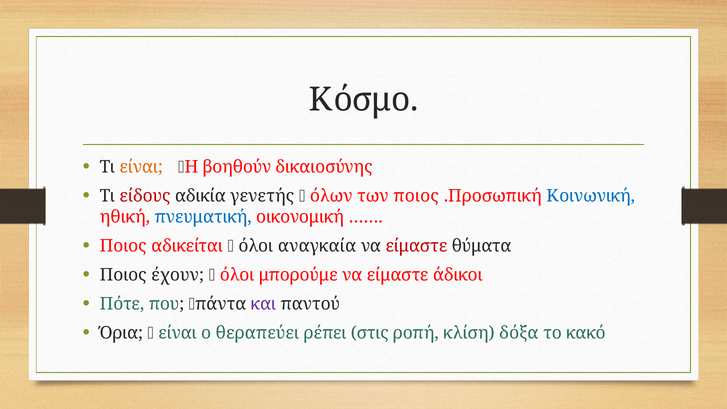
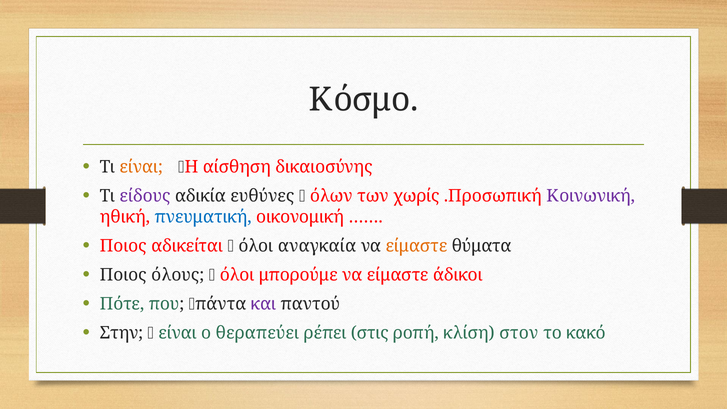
βοηθούν: βοηθούν -> αίσθηση (237, 167)
είδους colour: red -> purple (145, 196)
γενετής: γενετής -> ευθύνες (262, 196)
των ποιος: ποιος -> χωρίς (416, 196)
Κοινωνική colour: blue -> purple (591, 196)
είμαστε colour: red -> orange (416, 246)
έχουν: έχουν -> όλους (178, 275)
Όρια: Όρια -> Στην (121, 333)
δόξα: δόξα -> στον (519, 333)
